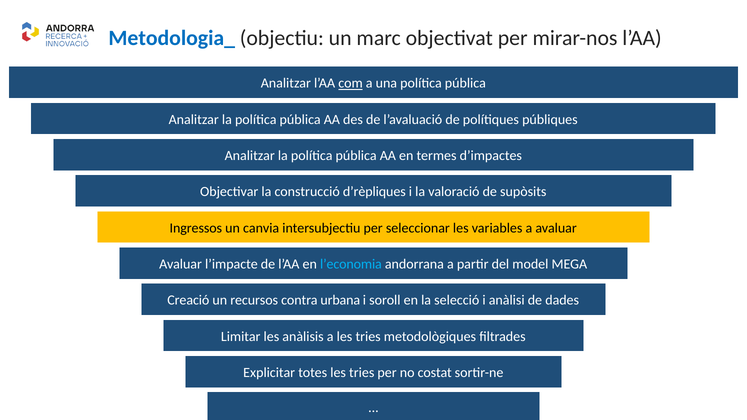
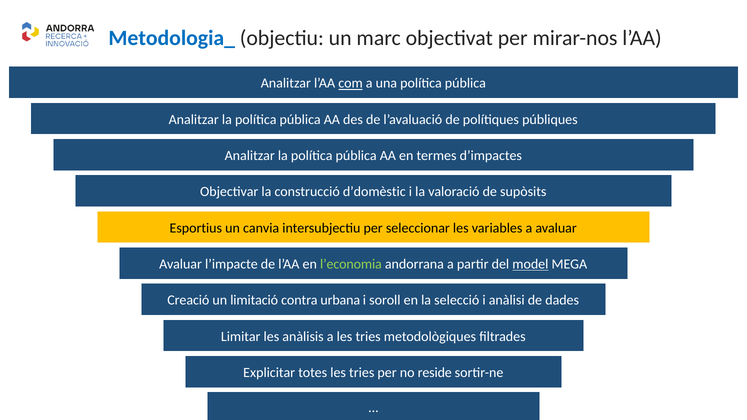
d’rèpliques: d’rèpliques -> d’domèstic (374, 192)
Ingressos: Ingressos -> Esportius (196, 228)
l’economia colour: light blue -> light green (351, 264)
model underline: none -> present (530, 264)
recursos: recursos -> limitació (254, 300)
costat: costat -> reside (435, 373)
